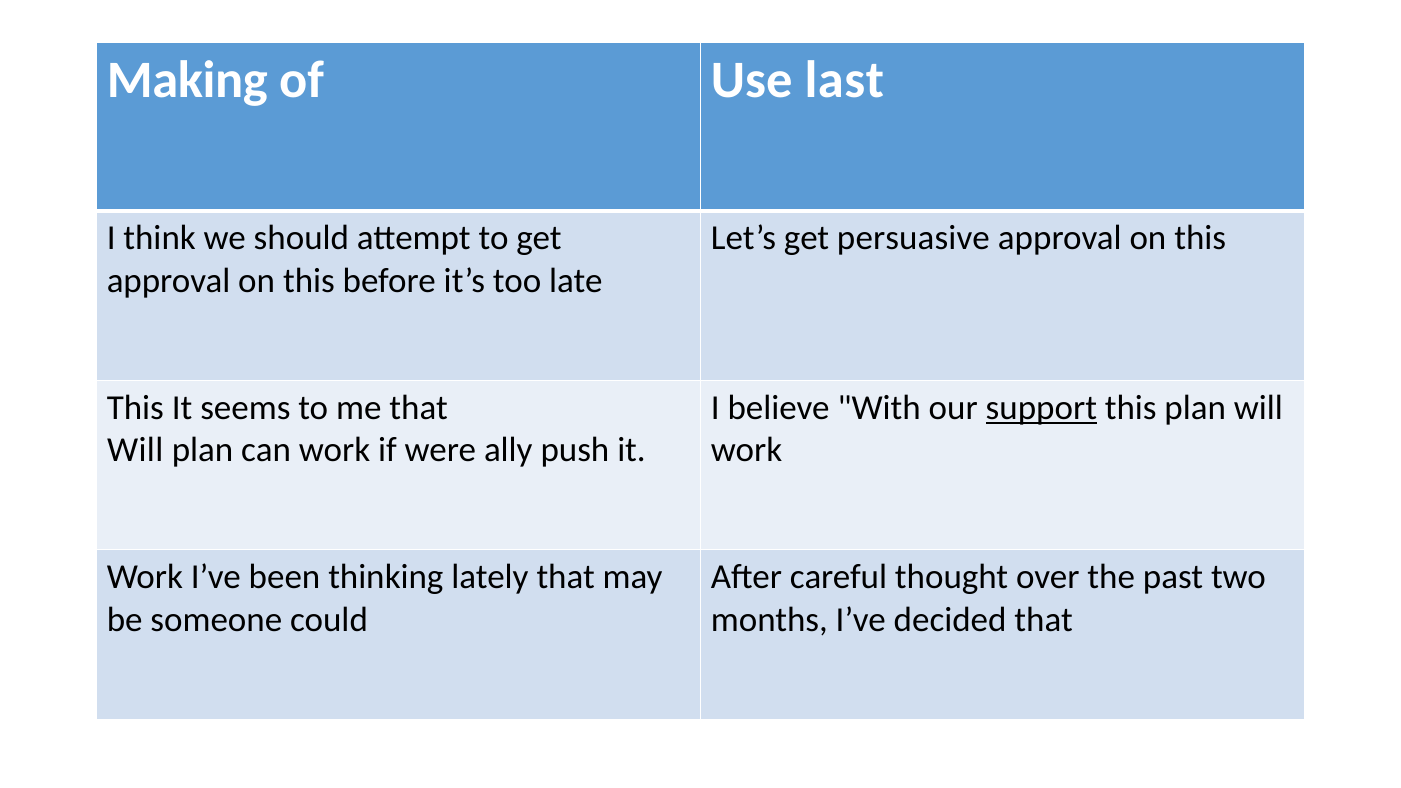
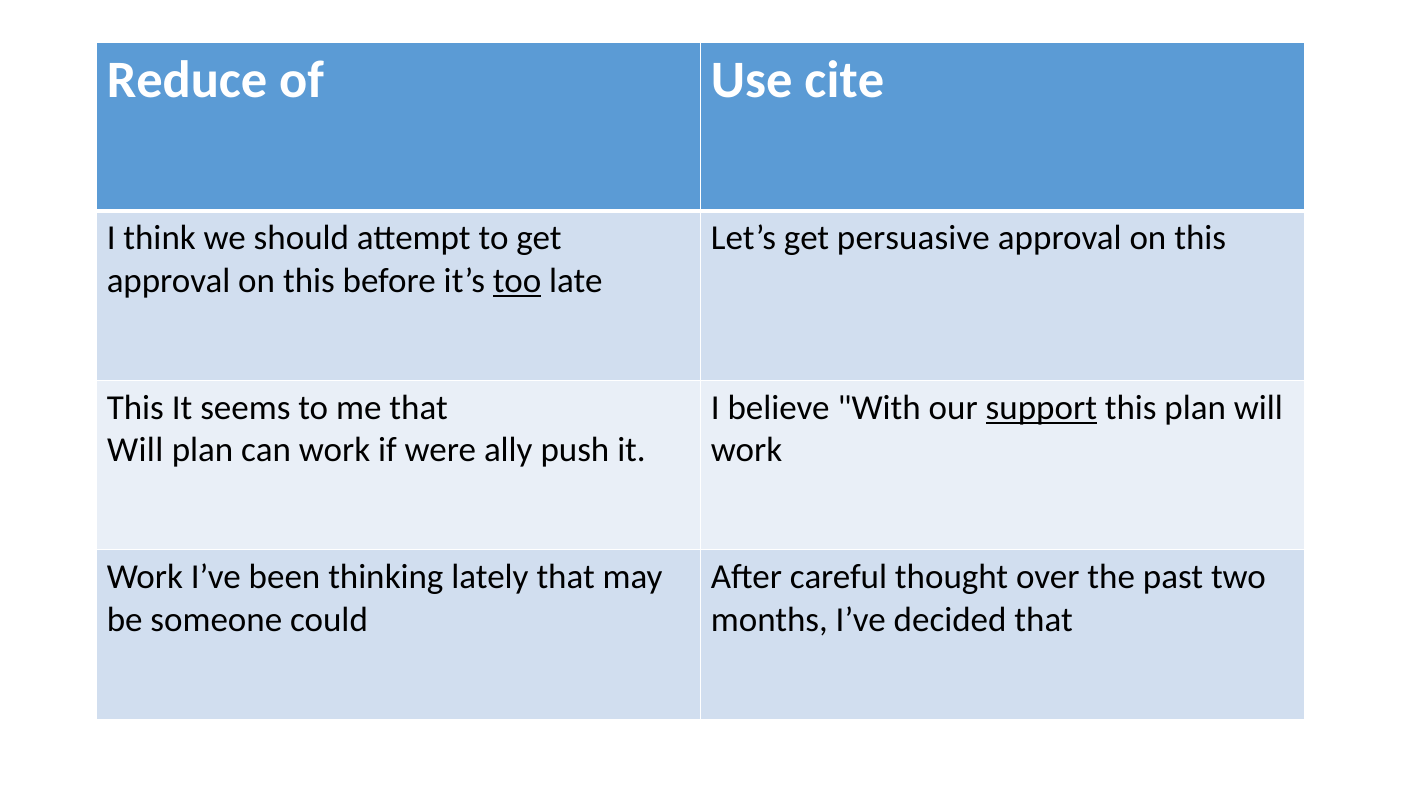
Making: Making -> Reduce (187, 80)
last: last -> cite (844, 80)
too underline: none -> present (517, 281)
